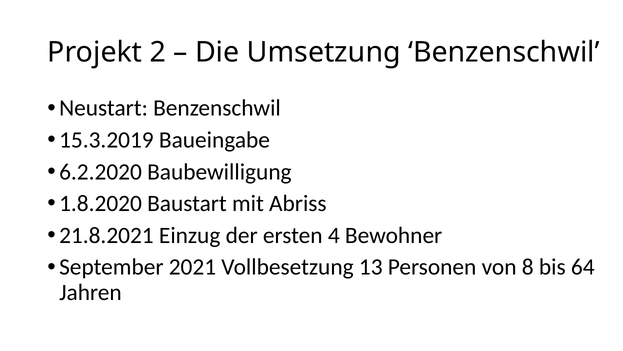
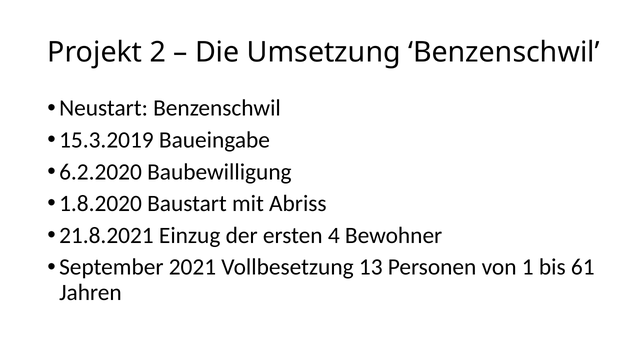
8: 8 -> 1 (528, 267)
64: 64 -> 61 (583, 267)
